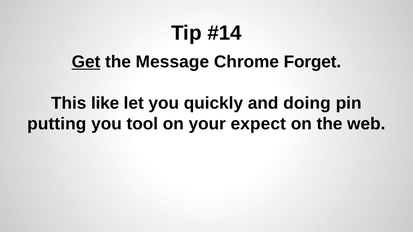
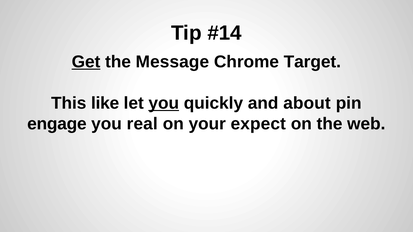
Forget: Forget -> Target (312, 62)
you underline: none -> present (164, 103)
doing: doing -> about (307, 103)
putting: putting -> engage (57, 124)
tool: tool -> real (142, 124)
